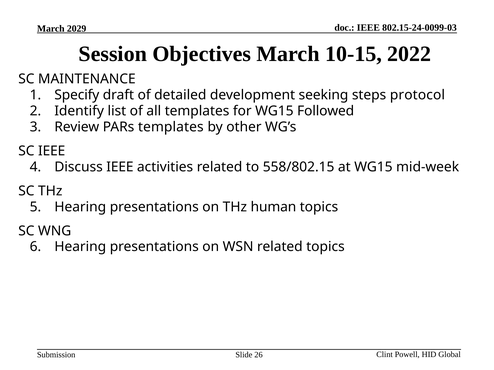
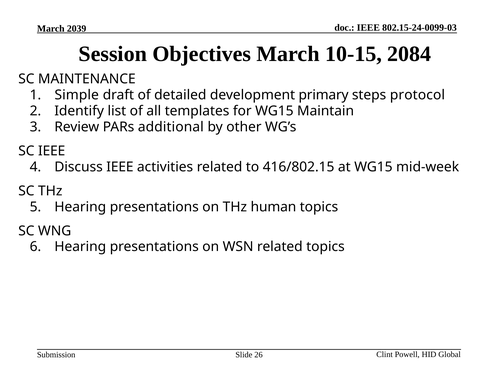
2029: 2029 -> 2039 (77, 29)
2022: 2022 -> 2084 (409, 54)
Specify: Specify -> Simple (77, 95)
seeking: seeking -> primary (324, 95)
Followed: Followed -> Maintain (326, 111)
PARs templates: templates -> additional (171, 127)
558/802.15: 558/802.15 -> 416/802.15 (299, 167)
